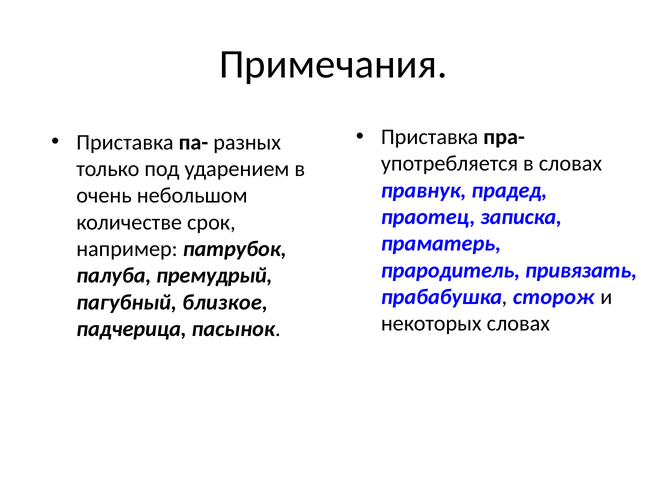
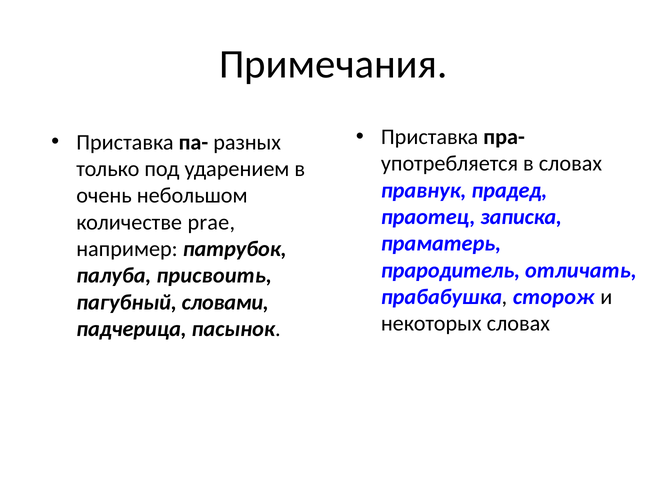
срок: срок -> prae (211, 222)
привязать: привязать -> отличать (581, 270)
премудрый: премудрый -> присвоить (214, 276)
близкое: близкое -> словами (225, 302)
